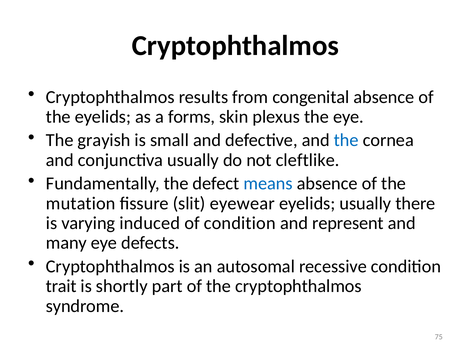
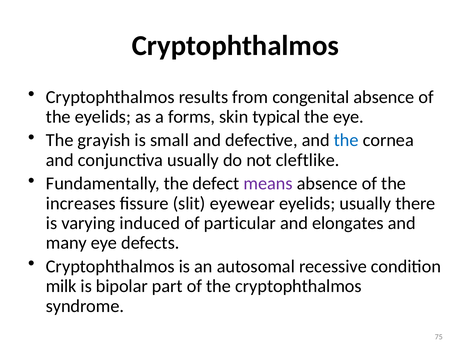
plexus: plexus -> typical (276, 117)
means colour: blue -> purple (268, 184)
mutation: mutation -> increases (81, 204)
of condition: condition -> particular (240, 223)
represent: represent -> elongates (348, 223)
trait: trait -> milk (61, 286)
shortly: shortly -> bipolar (122, 286)
